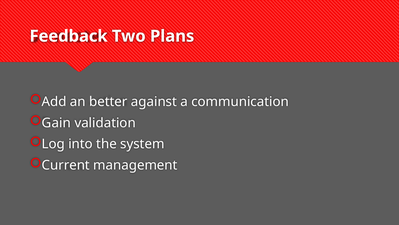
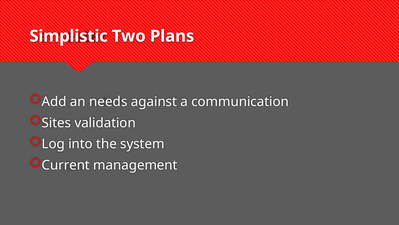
Feedback: Feedback -> Simplistic (69, 36)
better: better -> needs (108, 101)
Gain: Gain -> Sites (56, 123)
